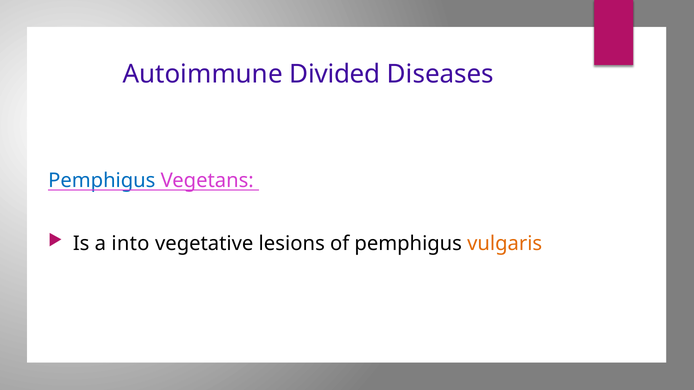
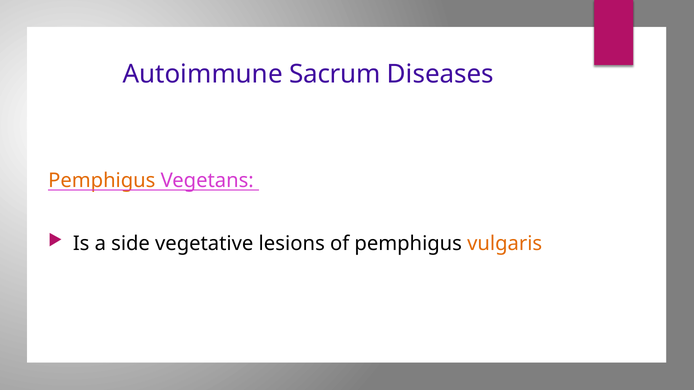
Divided: Divided -> Sacrum (335, 74)
Pemphigus colour: blue -> orange (102, 181)
into: into -> side (131, 244)
